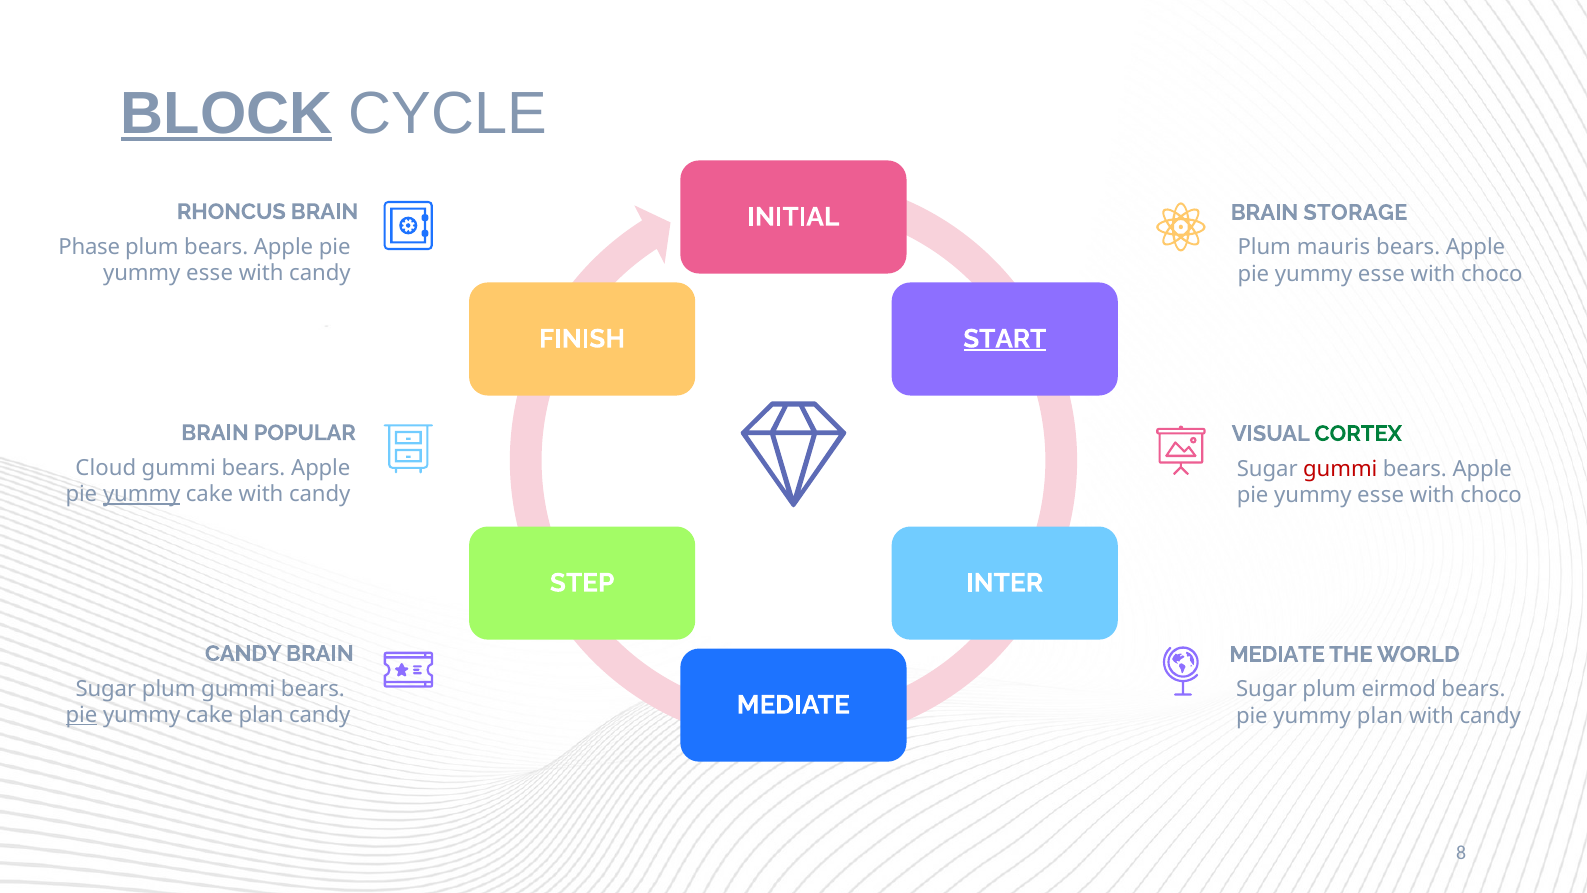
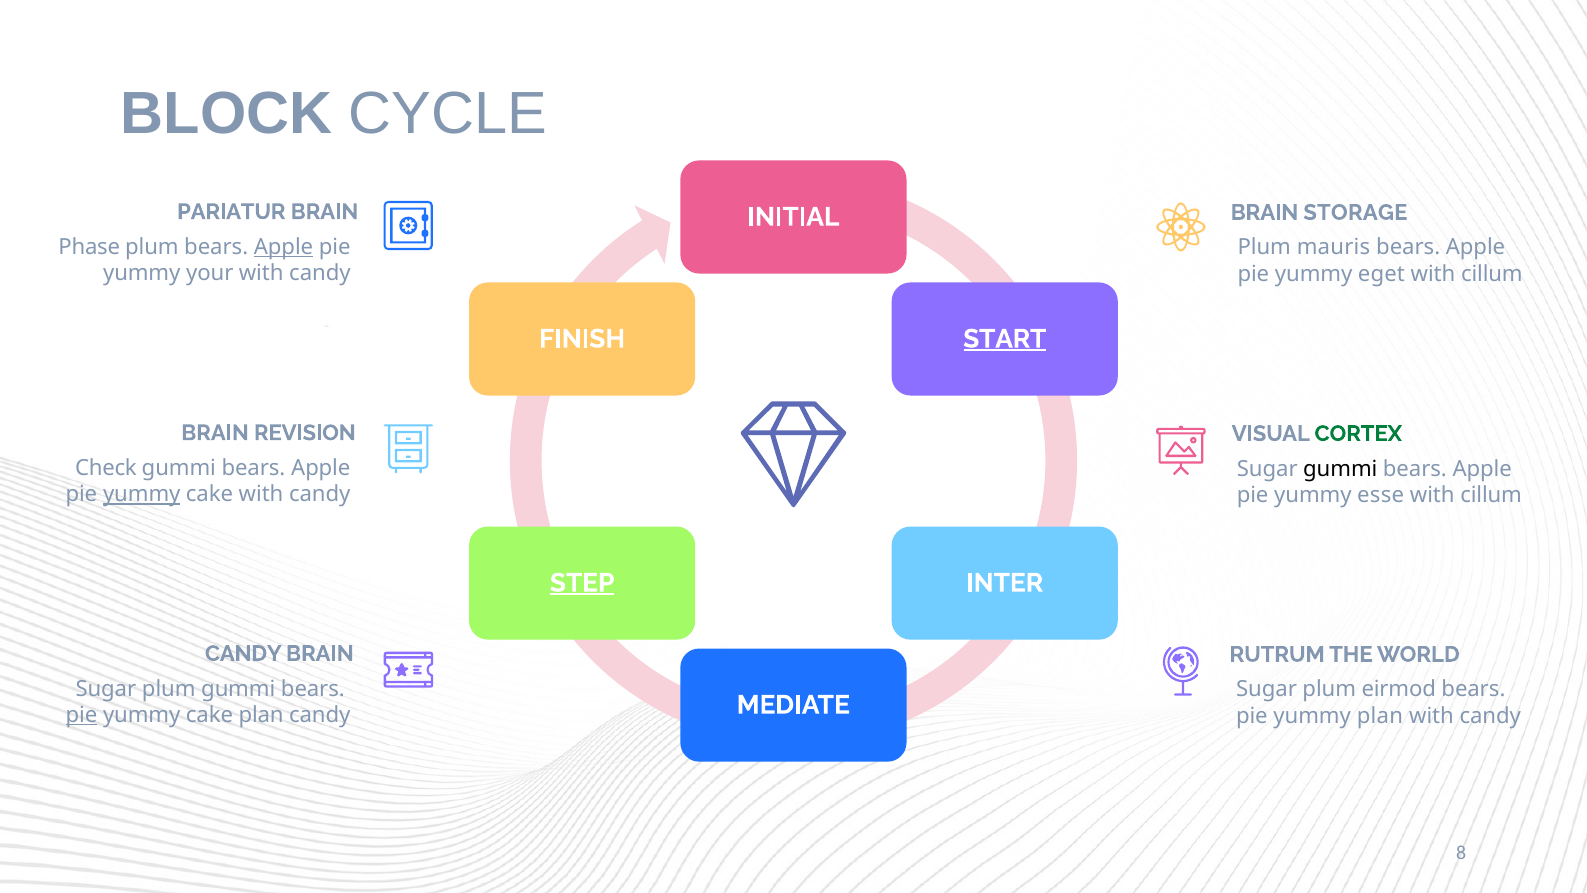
BLOCK underline: present -> none (227, 114)
RHONCUS: RHONCUS -> PARIATUR (231, 212)
Apple underline: none -> present (283, 247)
esse: esse -> your (210, 273)
esse: esse -> eget (1381, 274)
choco: choco -> cillum (1492, 274)
POPULAR: POPULAR -> REVISION (305, 433)
Cloud: Cloud -> Check (106, 468)
gummi colour: red -> black (1340, 469)
choco: choco -> cillum (1491, 495)
STEP underline: none -> present (582, 583)
MEDIATE: MEDIATE -> RUTRUM (1277, 654)
